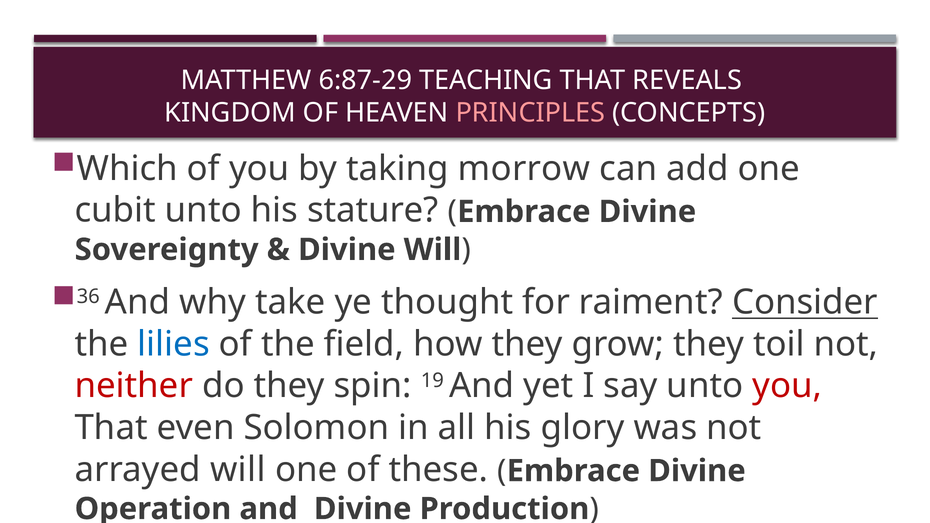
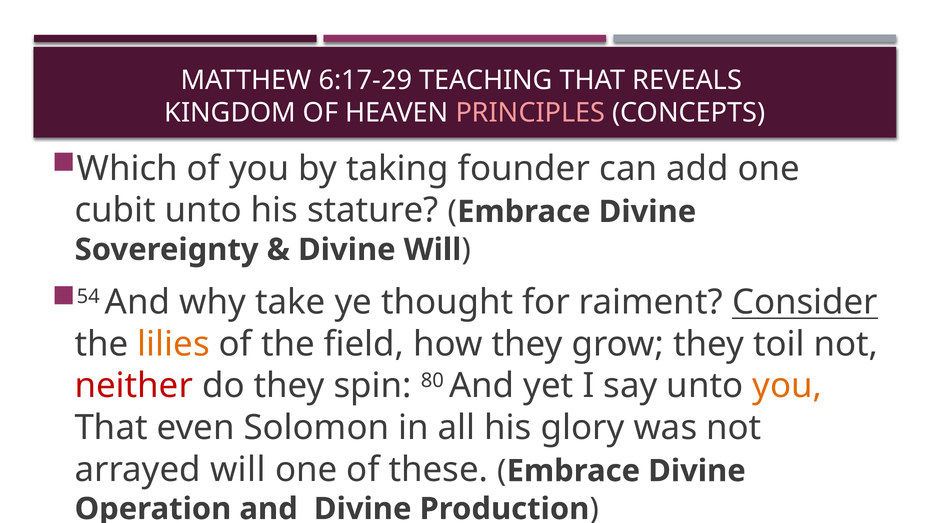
6:87-29: 6:87-29 -> 6:17-29 (365, 80)
morrow: morrow -> founder (524, 169)
36: 36 -> 54 (88, 297)
lilies colour: blue -> orange (174, 344)
19: 19 -> 80 (432, 380)
you colour: red -> orange (787, 386)
